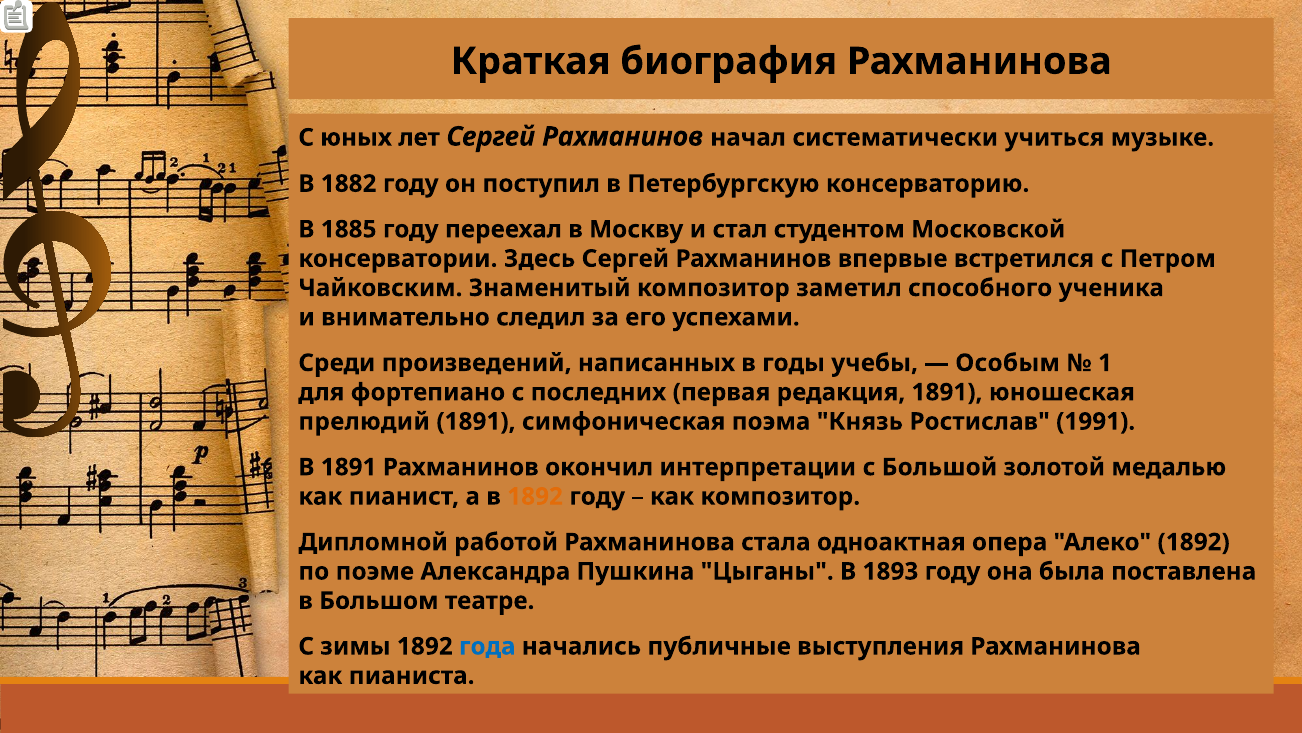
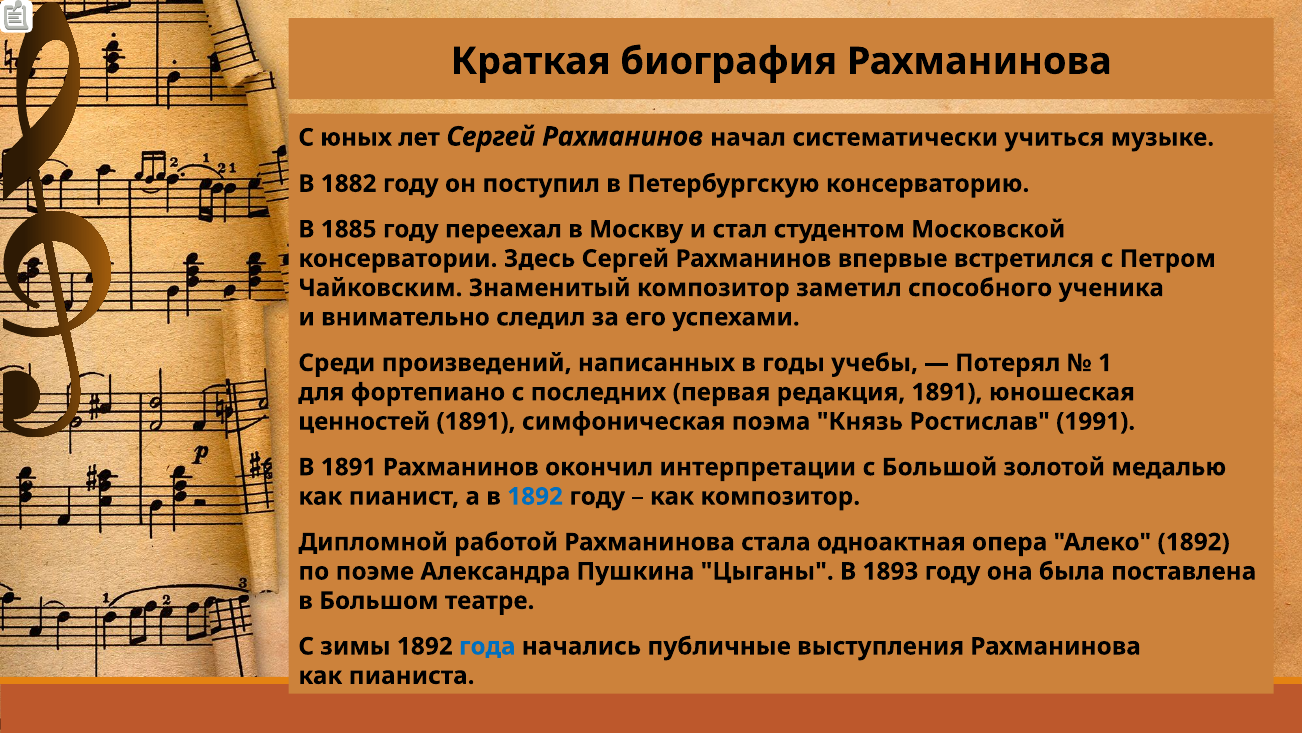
Особым: Особым -> Потерял (1008, 363)
прелюдий: прелюдий -> ценностей (364, 421)
1892 colour: orange -> blue (535, 496)
